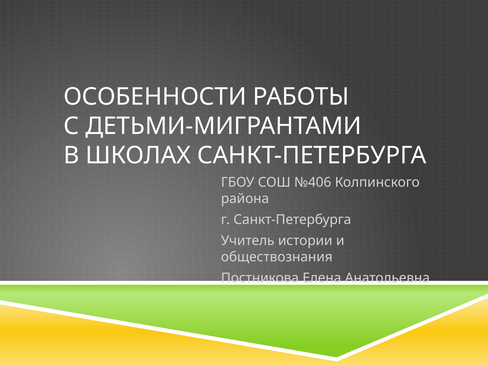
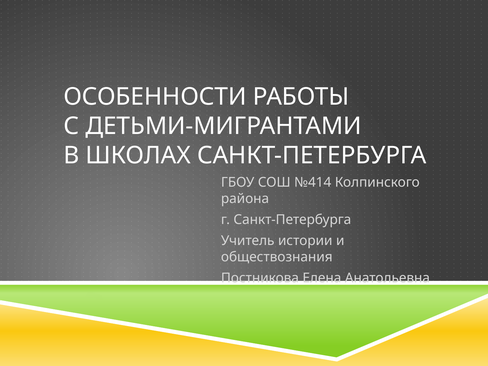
№406: №406 -> №414 (313, 183)
